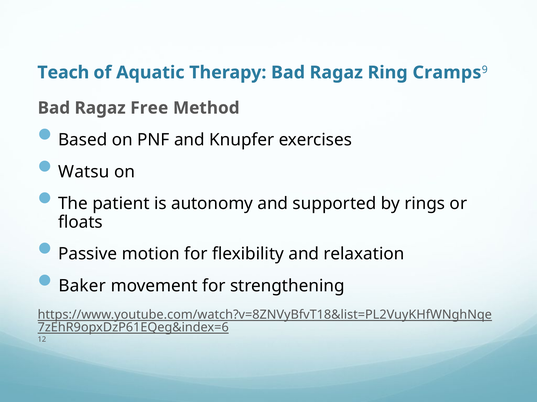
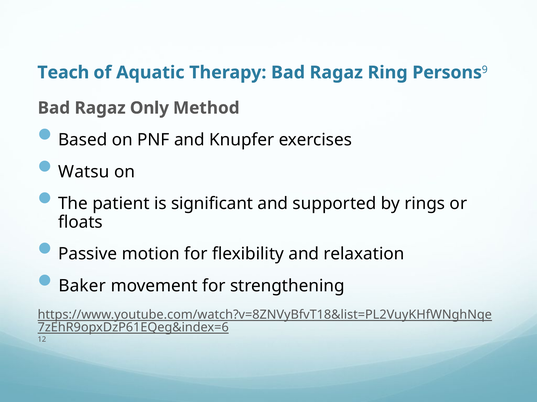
Cramps: Cramps -> Persons (447, 73)
Free: Free -> Only (149, 108)
autonomy: autonomy -> significant (212, 204)
